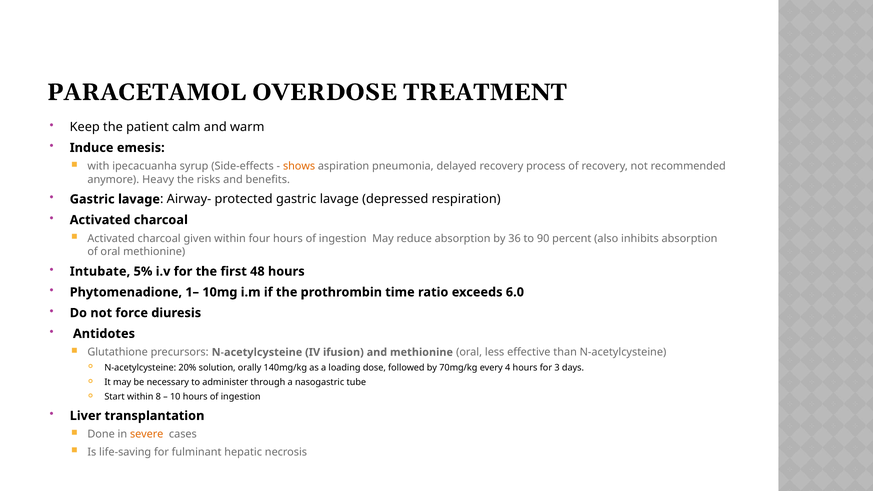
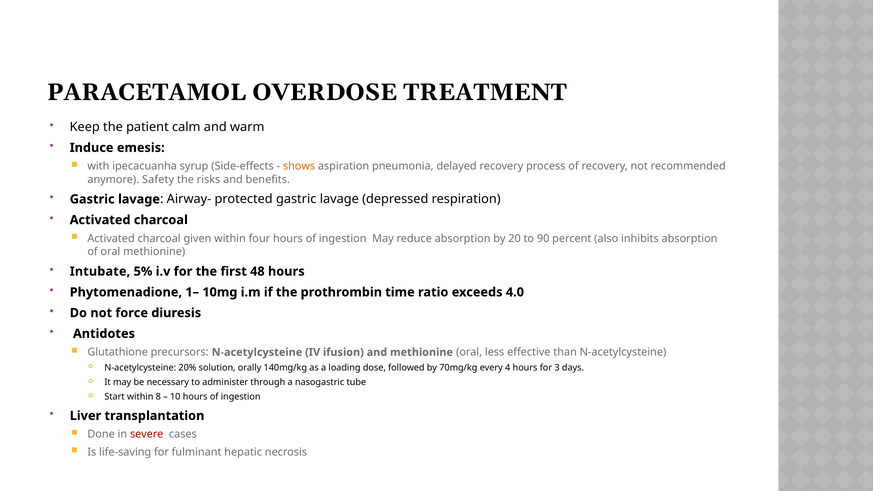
Heavy: Heavy -> Safety (158, 179)
36: 36 -> 20 (515, 239)
6.0: 6.0 -> 4.0 (515, 292)
severe colour: orange -> red (147, 434)
